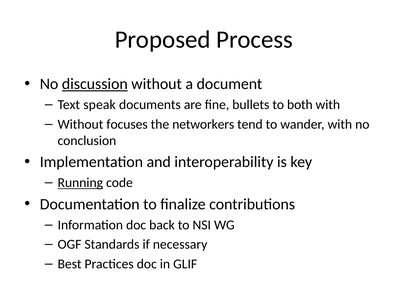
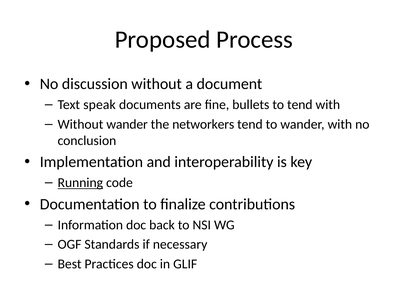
discussion underline: present -> none (95, 84)
to both: both -> tend (300, 105)
Without focuses: focuses -> wander (127, 124)
